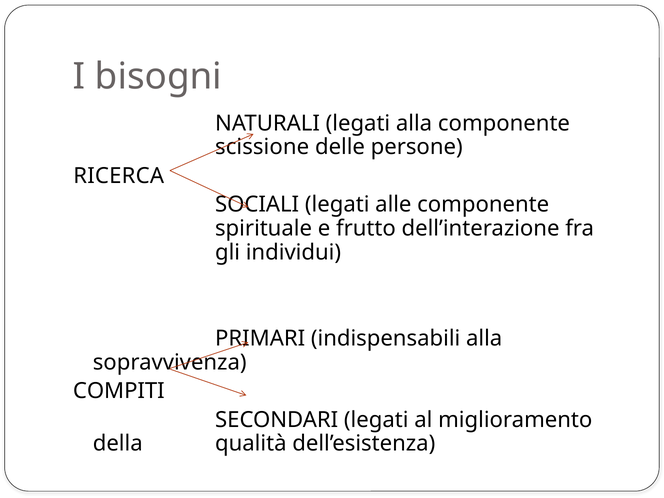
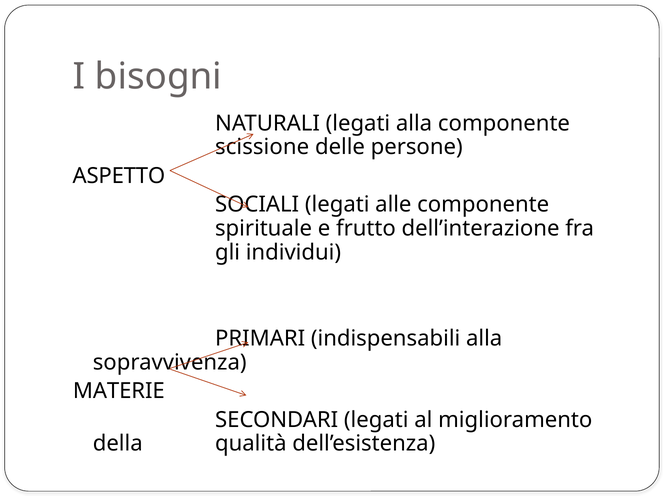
RICERCA: RICERCA -> ASPETTO (119, 176)
COMPITI: COMPITI -> MATERIE (119, 391)
